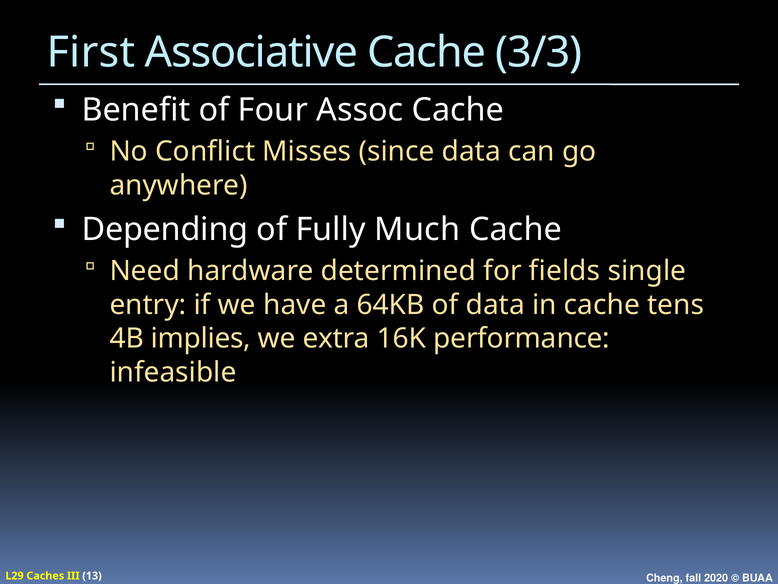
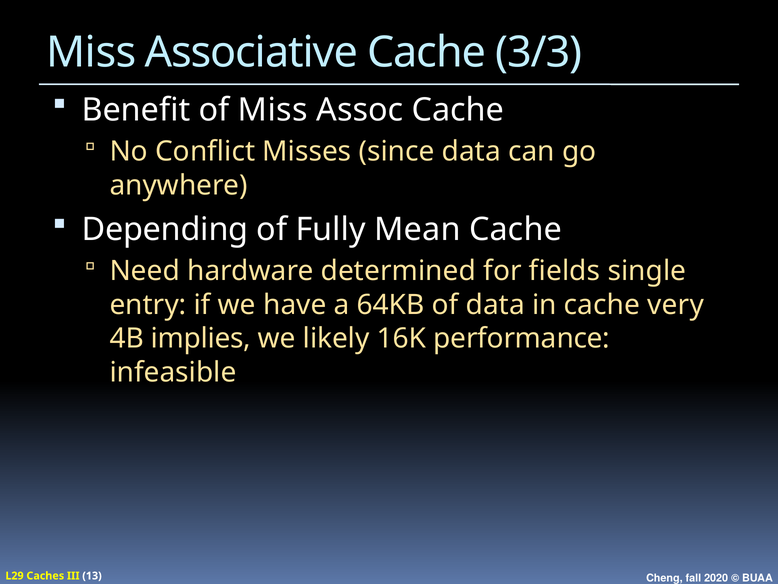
First: First -> Miss (91, 52)
of Four: Four -> Miss (273, 110)
Much: Much -> Mean (417, 229)
tens: tens -> very (676, 305)
extra: extra -> likely (336, 338)
